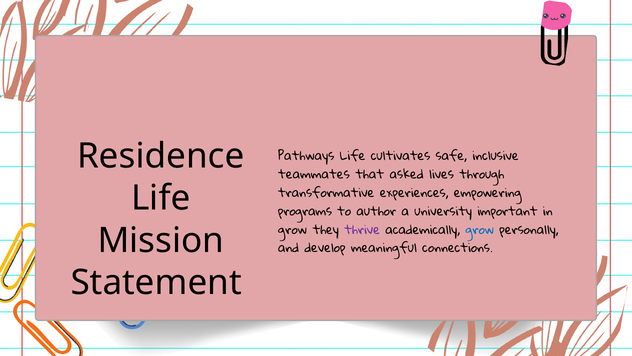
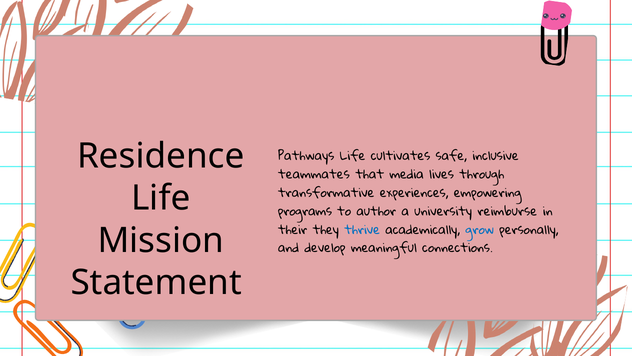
asked: asked -> media (407, 174)
important: important -> reimburse (507, 211)
grow: grow -> their (293, 230)
thrive colour: purple -> blue (362, 230)
